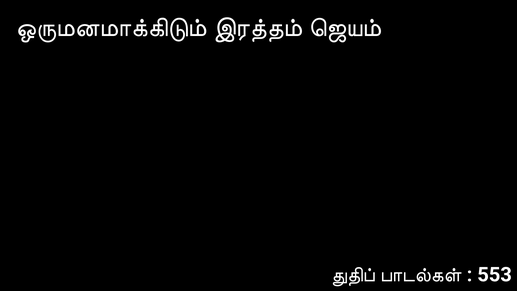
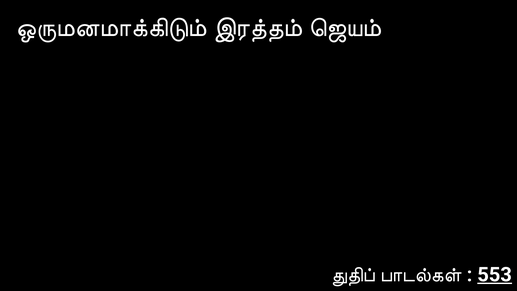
553 underline: none -> present (495, 275)
